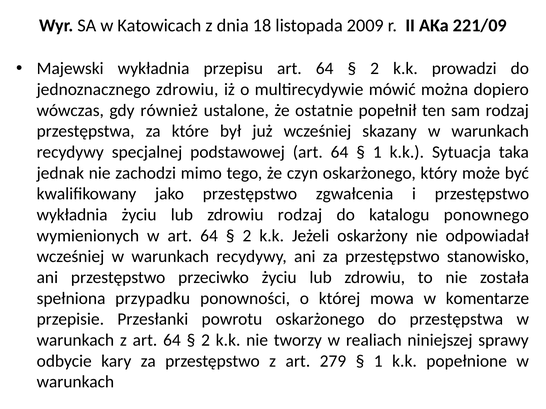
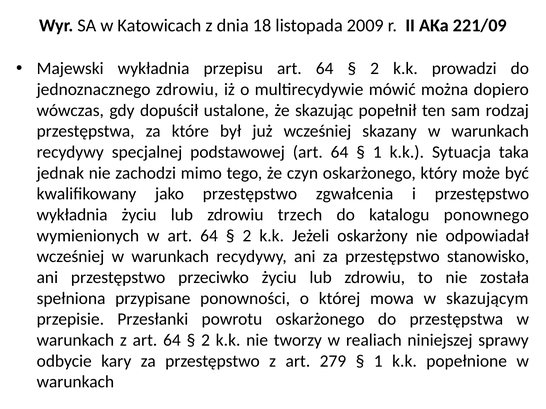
również: również -> dopuścił (169, 110)
ostatnie: ostatnie -> skazując (324, 110)
zdrowiu rodzaj: rodzaj -> trzech (300, 215)
przypadku: przypadku -> przypisane (153, 299)
komentarze: komentarze -> skazującym (487, 299)
